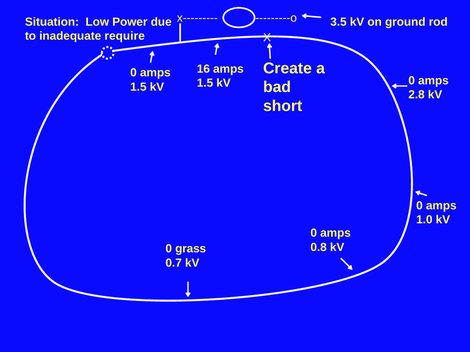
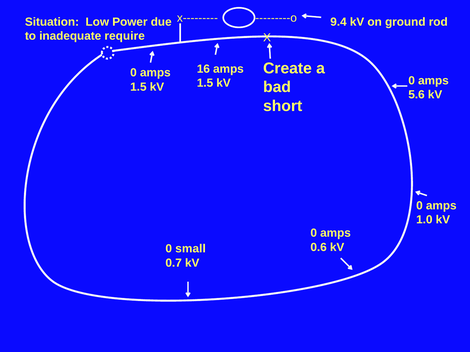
3.5: 3.5 -> 9.4 (338, 22)
2.8: 2.8 -> 5.6 (417, 95)
0.8: 0.8 -> 0.6 (319, 248)
grass: grass -> small (191, 249)
